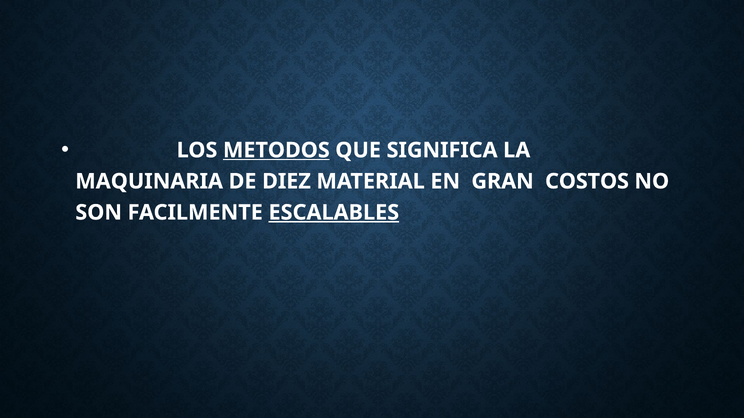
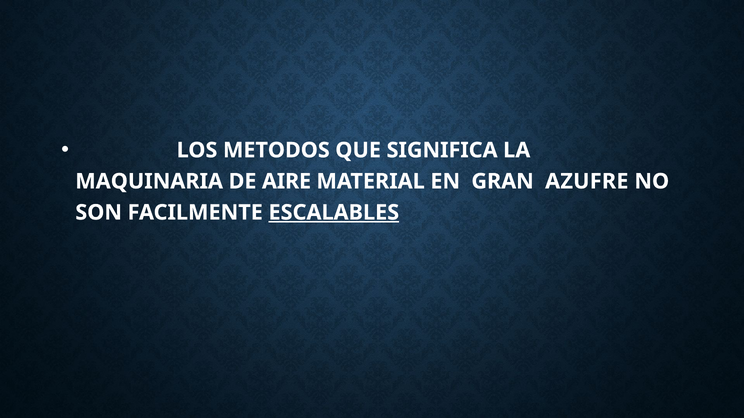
METODOS underline: present -> none (276, 150)
DIEZ: DIEZ -> AIRE (287, 182)
COSTOS: COSTOS -> AZUFRE (587, 182)
